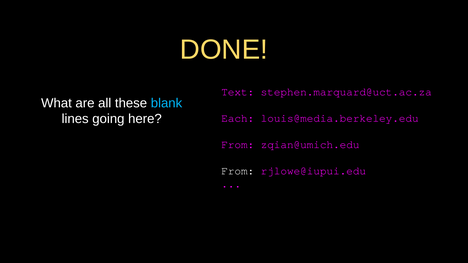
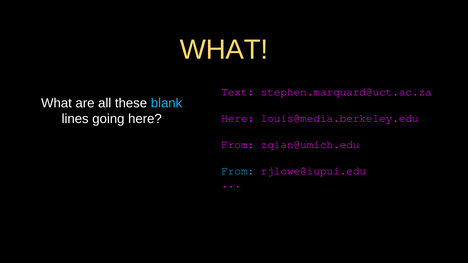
DONE: DONE -> WHAT (224, 50)
Each: Each -> Here (238, 118)
From colour: white -> light blue (238, 171)
